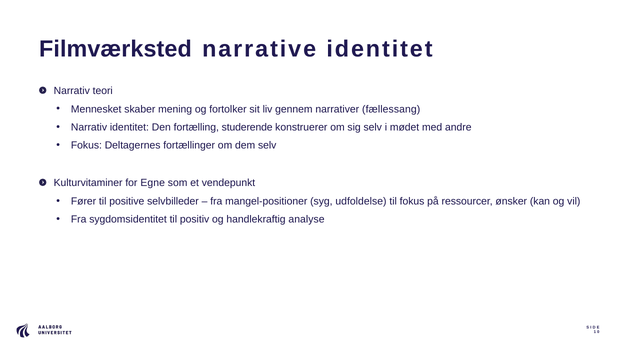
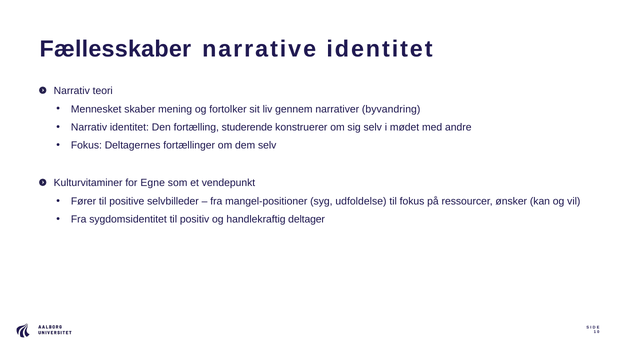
Filmværksted: Filmværksted -> Fællesskaber (115, 49)
fællessang: fællessang -> byvandring (391, 109)
analyse: analyse -> deltager (307, 219)
